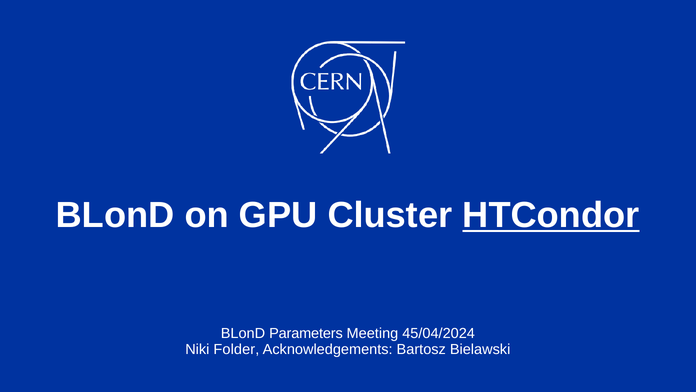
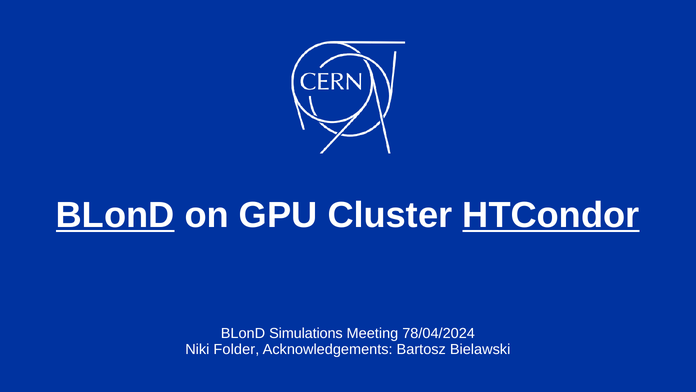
BLonD underline: none -> present (115, 215)
Parameters: Parameters -> Simulations (306, 333)
45/04/2024: 45/04/2024 -> 78/04/2024 (439, 333)
